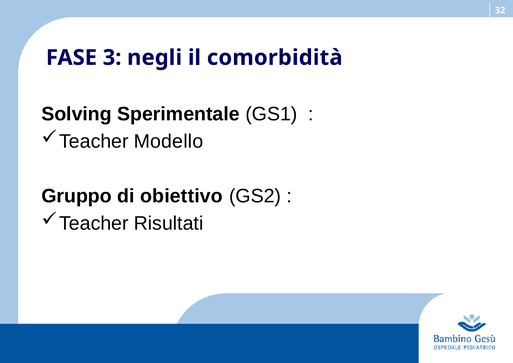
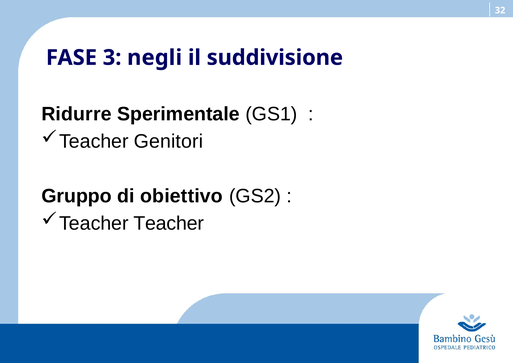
comorbidità: comorbidità -> suddivisione (275, 58)
Solving: Solving -> Ridurre (77, 114)
Modello: Modello -> Genitori (169, 141)
Risultati: Risultati -> Teacher (169, 223)
